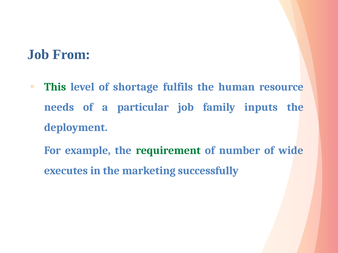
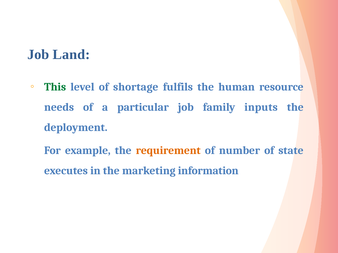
From: From -> Land (71, 55)
requirement colour: green -> orange (168, 151)
wide: wide -> state (291, 151)
successfully: successfully -> information (208, 171)
